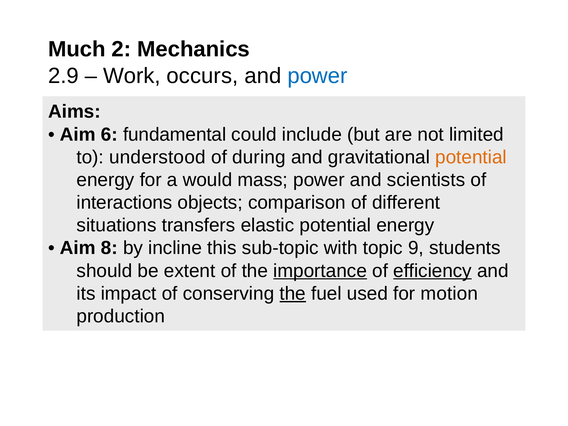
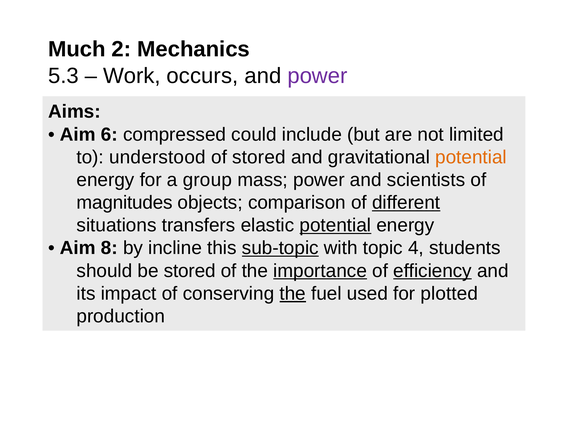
2.9: 2.9 -> 5.3 (64, 76)
power colour: blue -> purple (317, 76)
fundamental: fundamental -> compressed (175, 134)
of during: during -> stored (259, 157)
would: would -> group (207, 180)
interactions: interactions -> magnitudes (125, 203)
different underline: none -> present (406, 203)
potential underline: none -> present (335, 225)
sub-topic underline: none -> present (280, 248)
9: 9 -> 4 (416, 248)
be extent: extent -> stored (190, 271)
motion: motion -> plotted (449, 293)
